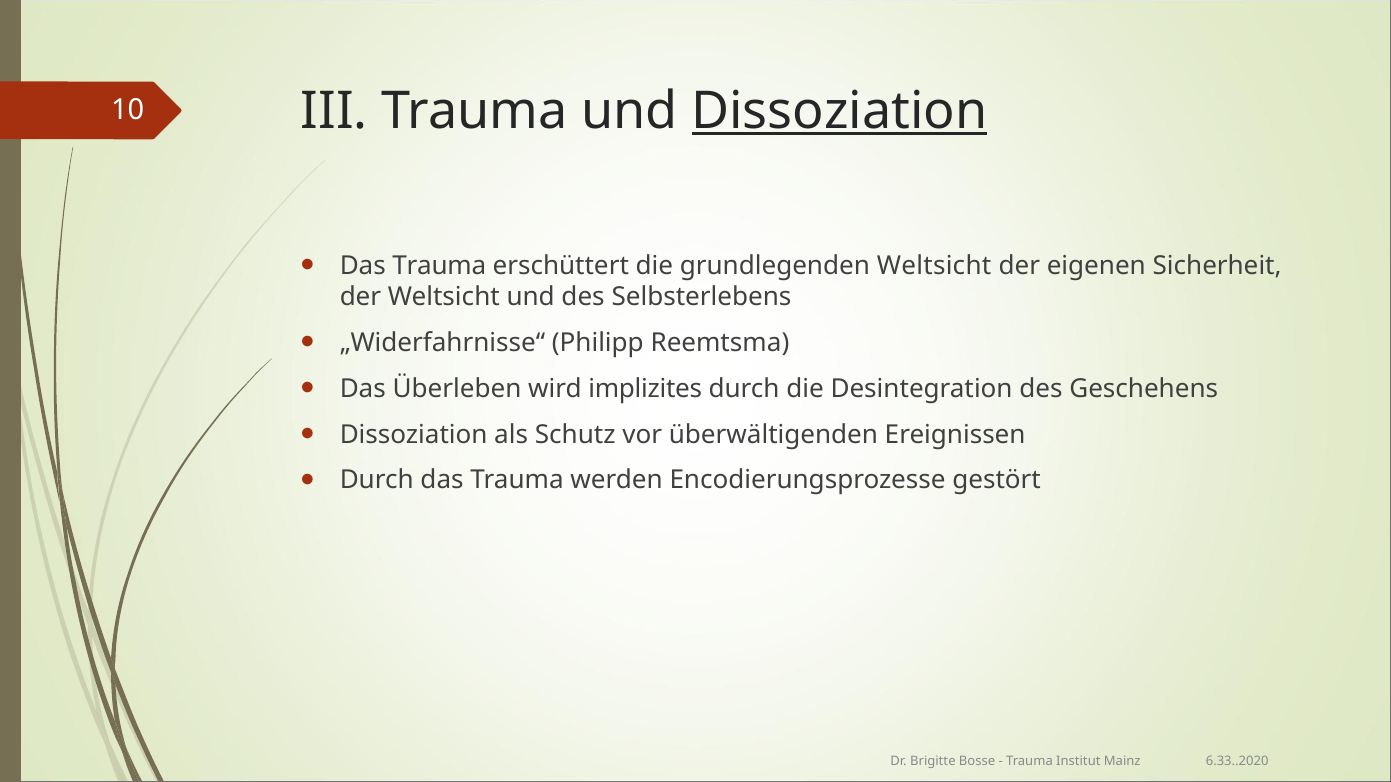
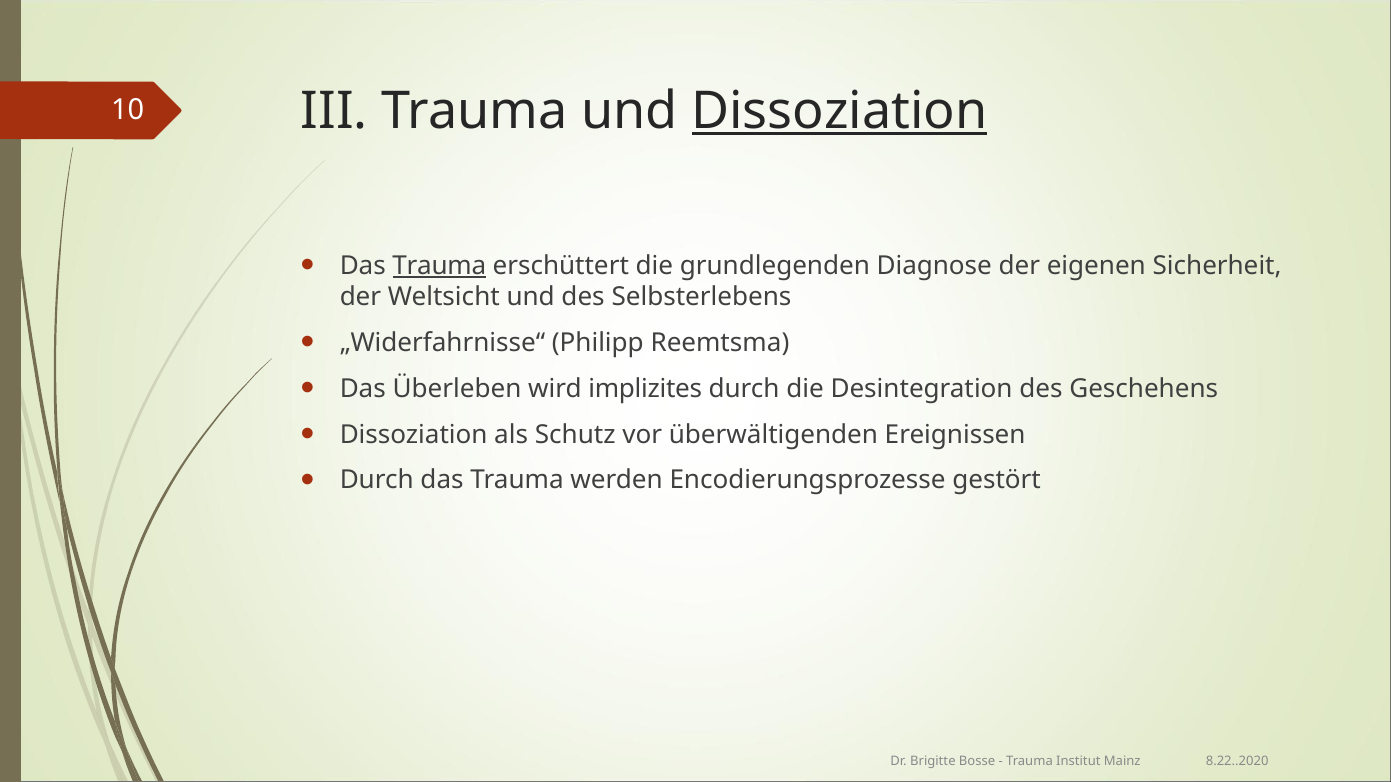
Trauma underline: none -> present (439, 266)
grundlegenden Weltsicht: Weltsicht -> Diagnose (934, 266)
6.33..2020: 6.33..2020 -> 8.22..2020 (1237, 762)
